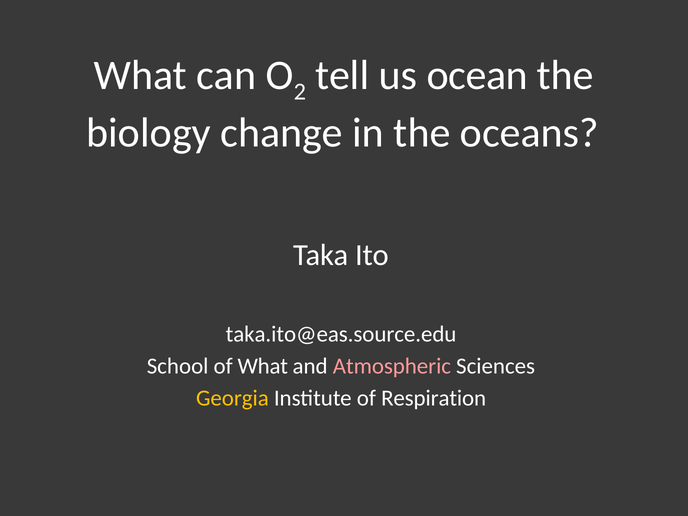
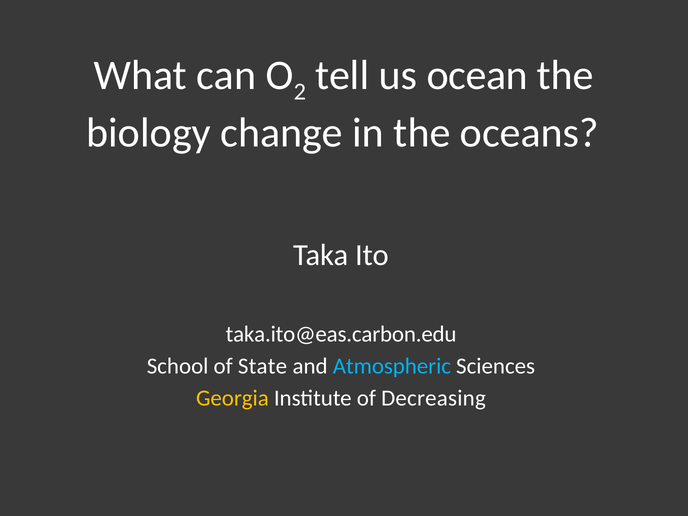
taka.ito@eas.source.edu: taka.ito@eas.source.edu -> taka.ito@eas.carbon.edu (341, 334)
of What: What -> State (263, 366)
Atmospheric colour: pink -> light blue (392, 366)
Respiration: Respiration -> Decreasing (433, 398)
